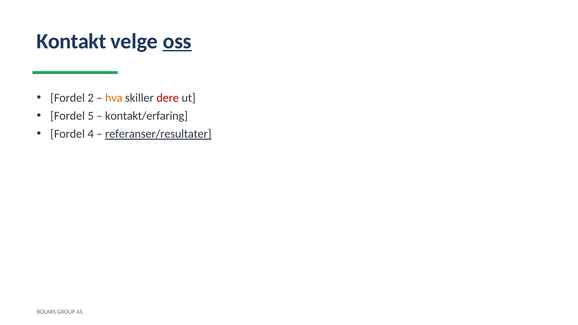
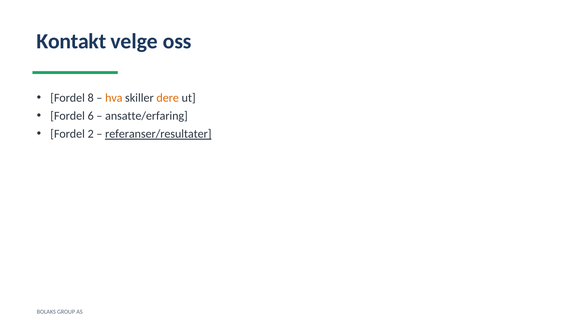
oss underline: present -> none (177, 41)
2: 2 -> 8 (91, 98)
dere colour: red -> orange (168, 98)
5: 5 -> 6 (91, 116)
kontakt/erfaring: kontakt/erfaring -> ansatte/erfaring (146, 116)
4: 4 -> 2 (91, 134)
